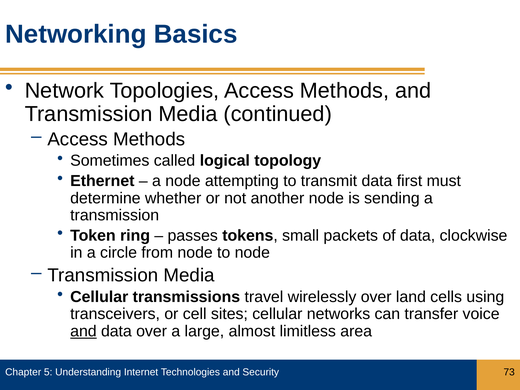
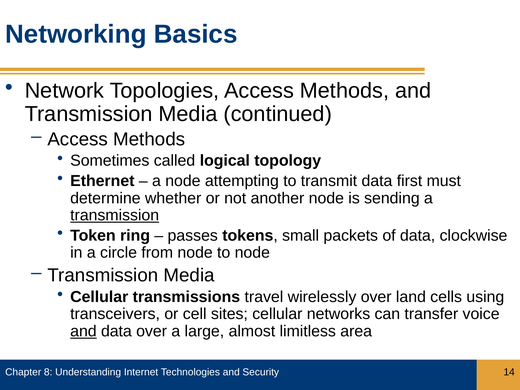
transmission underline: none -> present (115, 215)
5: 5 -> 8 (48, 372)
73: 73 -> 14 (509, 372)
